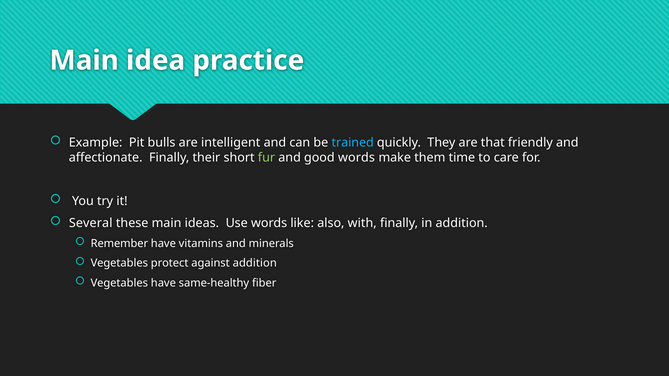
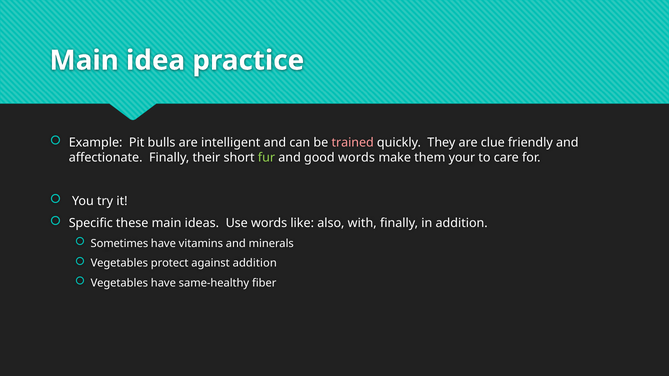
trained colour: light blue -> pink (353, 143)
that: that -> clue (493, 143)
time: time -> your (462, 158)
Several: Several -> Specific (91, 223)
Remember: Remember -> Sometimes (119, 244)
